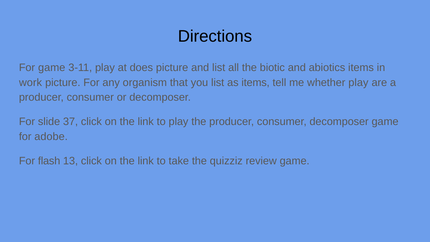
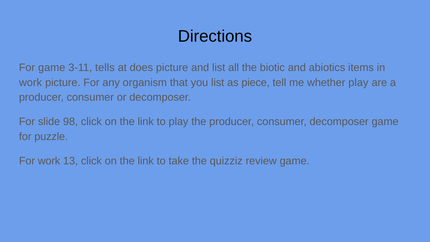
3-11 play: play -> tells (105, 68)
as items: items -> piece (256, 82)
37: 37 -> 98 (71, 122)
adobe: adobe -> puzzle (51, 136)
For flash: flash -> work (49, 161)
